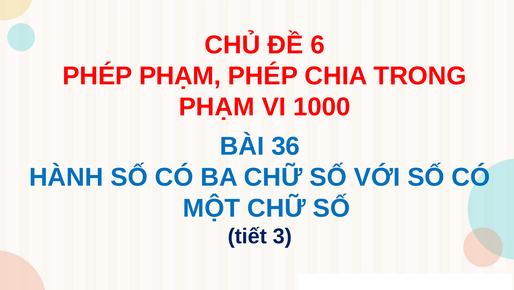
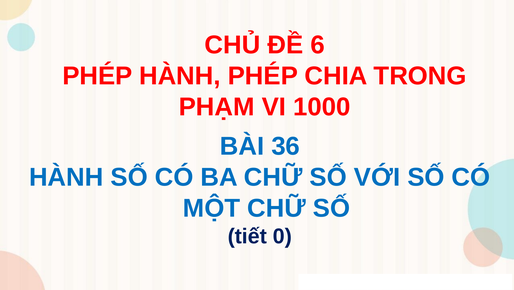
PHÉP PHẠM: PHẠM -> HÀNH (180, 76)
3: 3 -> 0 (283, 236)
